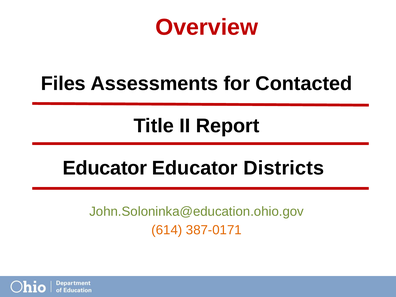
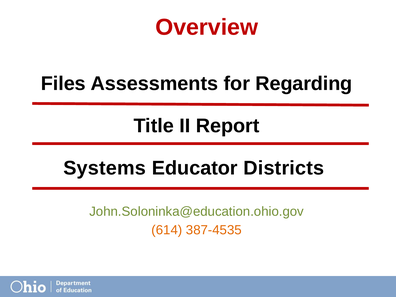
Contacted: Contacted -> Regarding (304, 83)
Educator: Educator -> Systems (105, 168)
387-0171: 387-0171 -> 387-4535 (214, 230)
